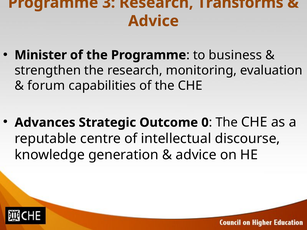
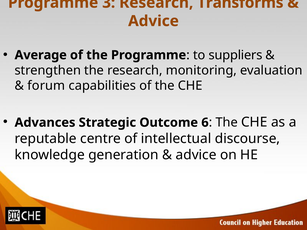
Minister: Minister -> Average (41, 55)
business: business -> suppliers (236, 55)
0: 0 -> 6 (205, 123)
